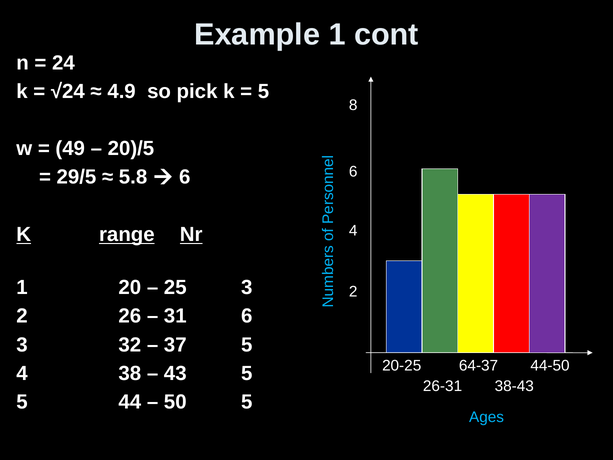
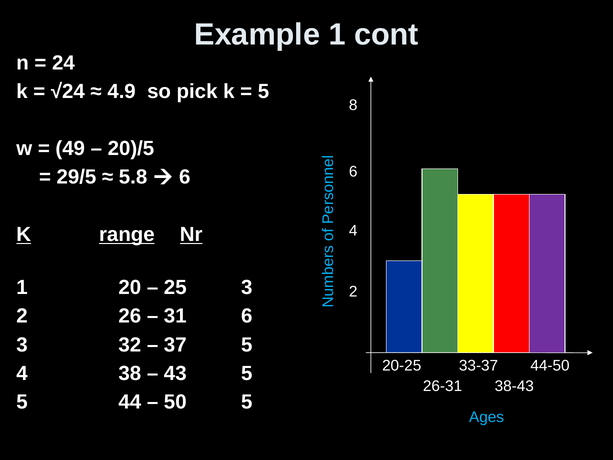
64-37: 64-37 -> 33-37 (479, 366)
